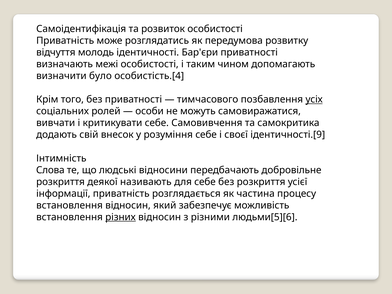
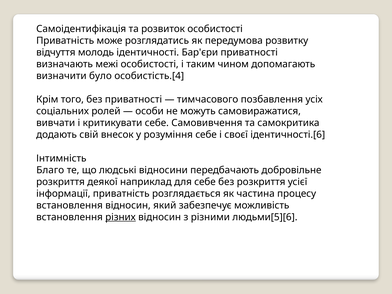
усіх underline: present -> none (314, 99)
ідентичності.[9: ідентичності.[9 -> ідентичності.[6 (288, 135)
Слова: Слова -> Благо (50, 170)
називають: називають -> наприклад (146, 182)
